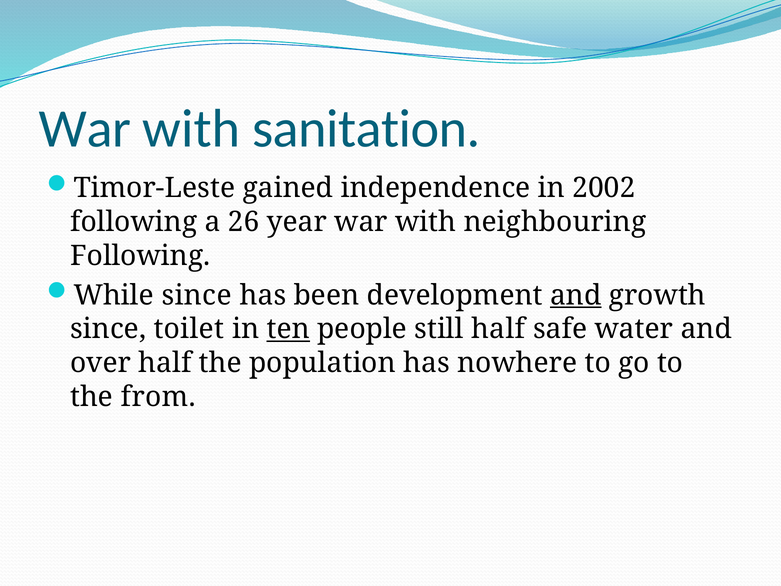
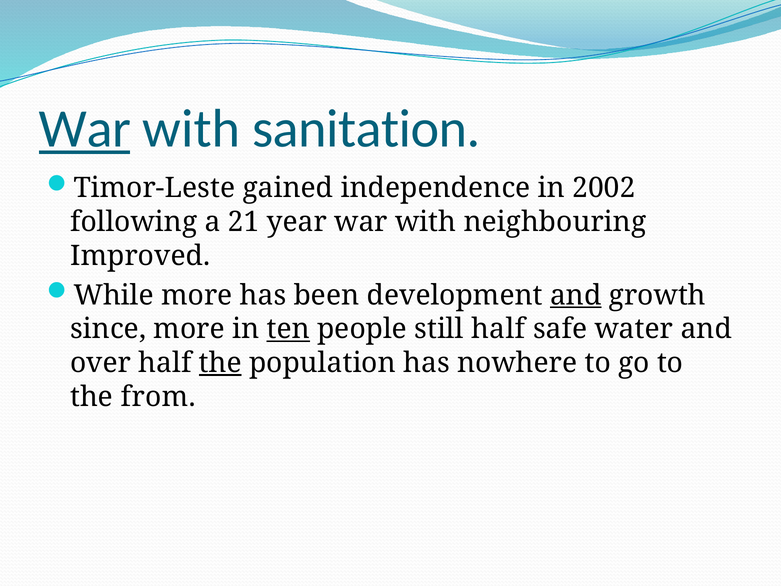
War underline: none -> present (85, 129)
26: 26 -> 21 (244, 222)
Following: Following -> Improved (140, 256)
While since: since -> more (197, 295)
since toilet: toilet -> more (189, 329)
the underline: none -> present (220, 363)
